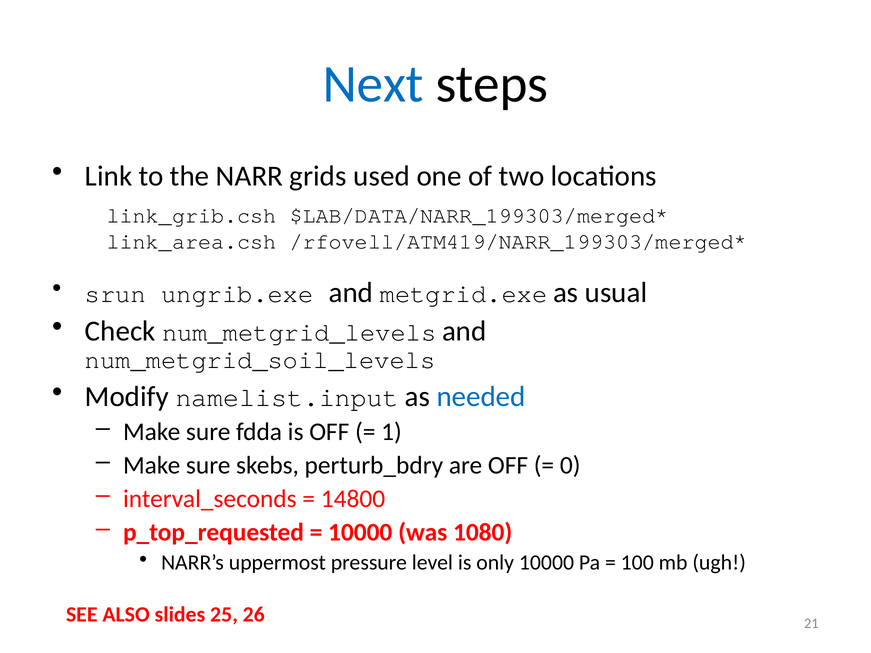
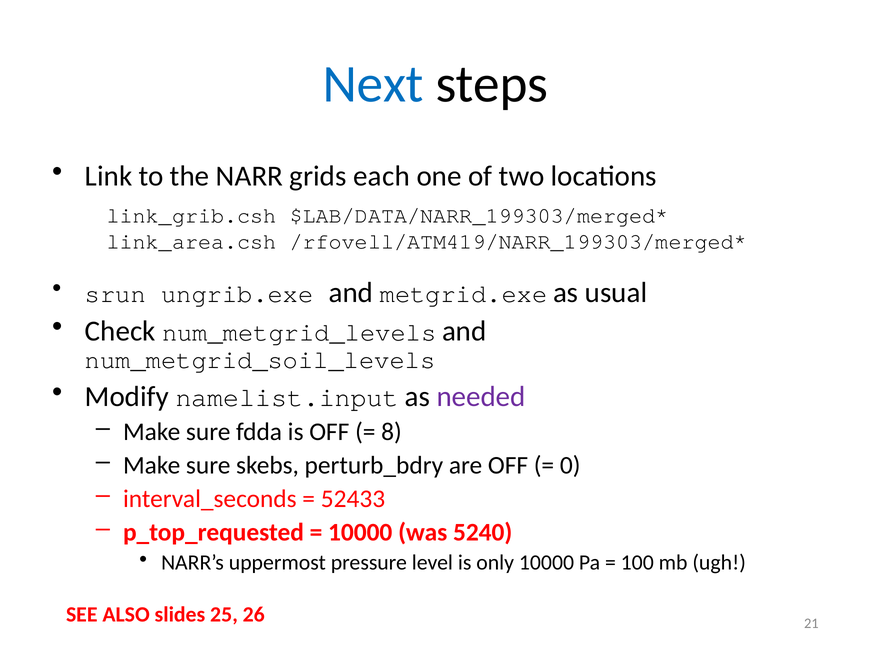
used: used -> each (381, 176)
needed colour: blue -> purple (481, 397)
1: 1 -> 8 (391, 432)
14800: 14800 -> 52433 (353, 499)
1080: 1080 -> 5240 (483, 533)
